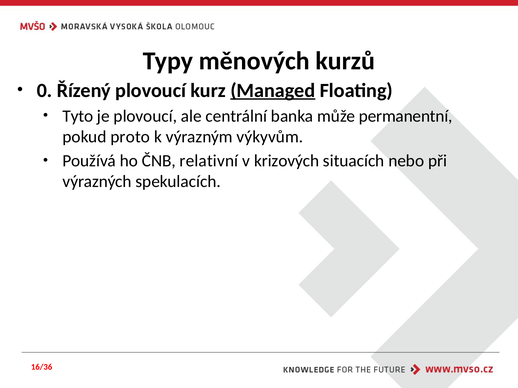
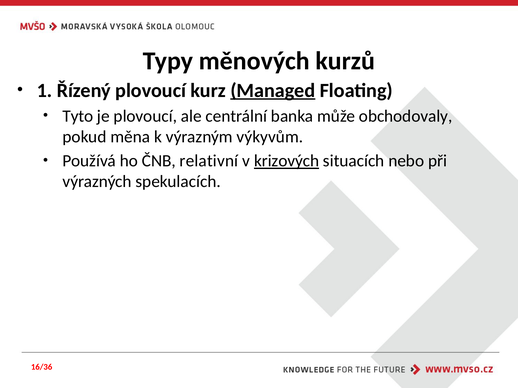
0: 0 -> 1 (44, 91)
permanentní: permanentní -> obchodovaly (406, 116)
proto: proto -> měna (130, 137)
krizových underline: none -> present (287, 161)
